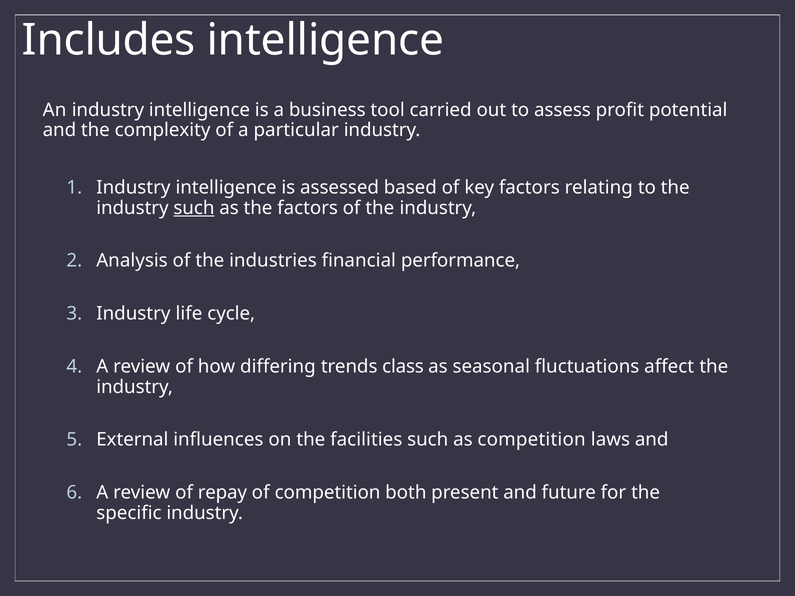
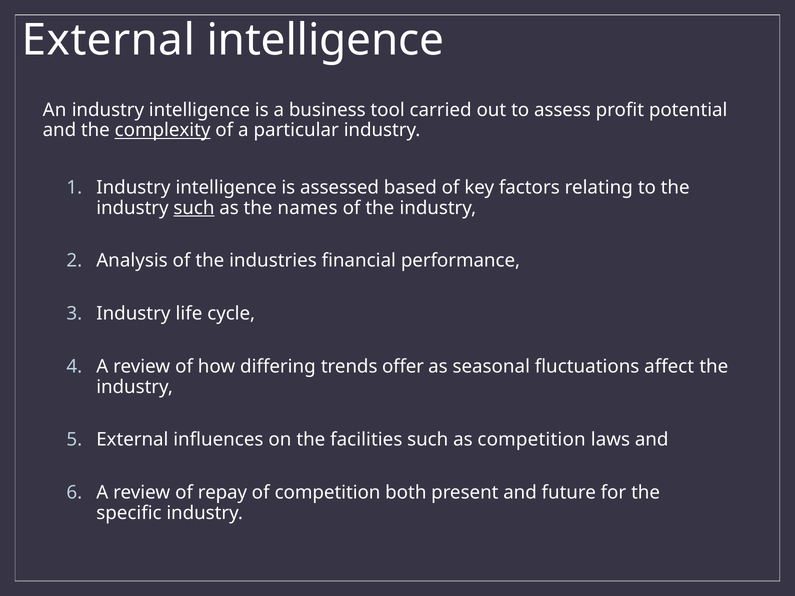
Includes: Includes -> External (108, 40)
complexity underline: none -> present (163, 130)
the factors: factors -> names (307, 208)
class: class -> offer (403, 367)
